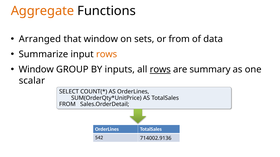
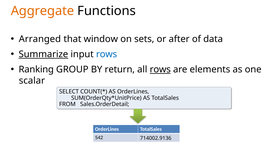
or from: from -> after (179, 39)
Summarize underline: none -> present (43, 54)
rows colour: orange -> blue (107, 54)
Window: Window -> Ranking (36, 70)
inputs: inputs -> return (120, 70)
summary: summary -> elements (210, 70)
